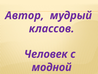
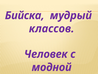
Автор: Автор -> Бийска (25, 15)
